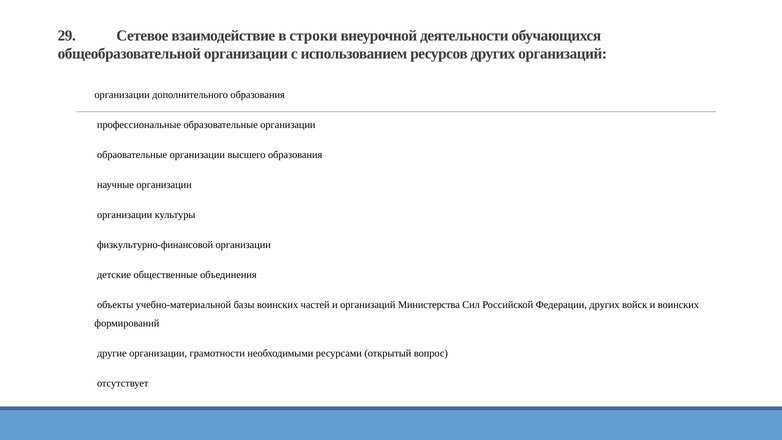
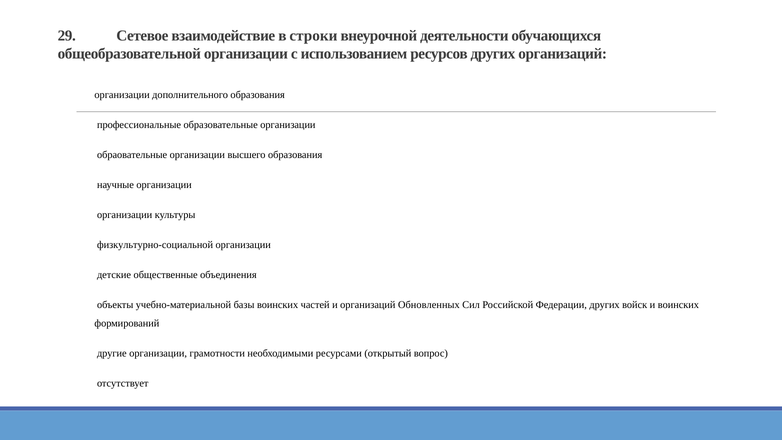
физкультурно-финансовой: физкультурно-финансовой -> физкультурно-социальной (155, 245)
Министерства: Министерства -> Обновленных (429, 305)
